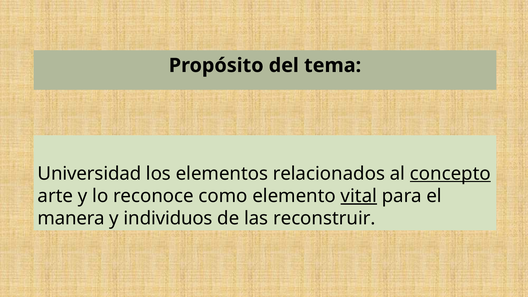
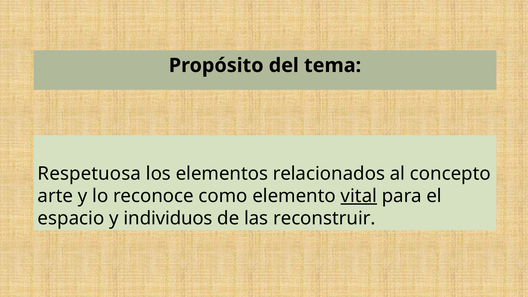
Universidad: Universidad -> Respetuosa (89, 174)
concepto underline: present -> none (450, 174)
manera: manera -> espacio (71, 218)
